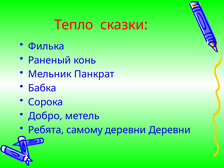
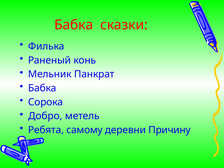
Тепло: Тепло -> Бабка (74, 25)
деревни Деревни: Деревни -> Причину (170, 130)
